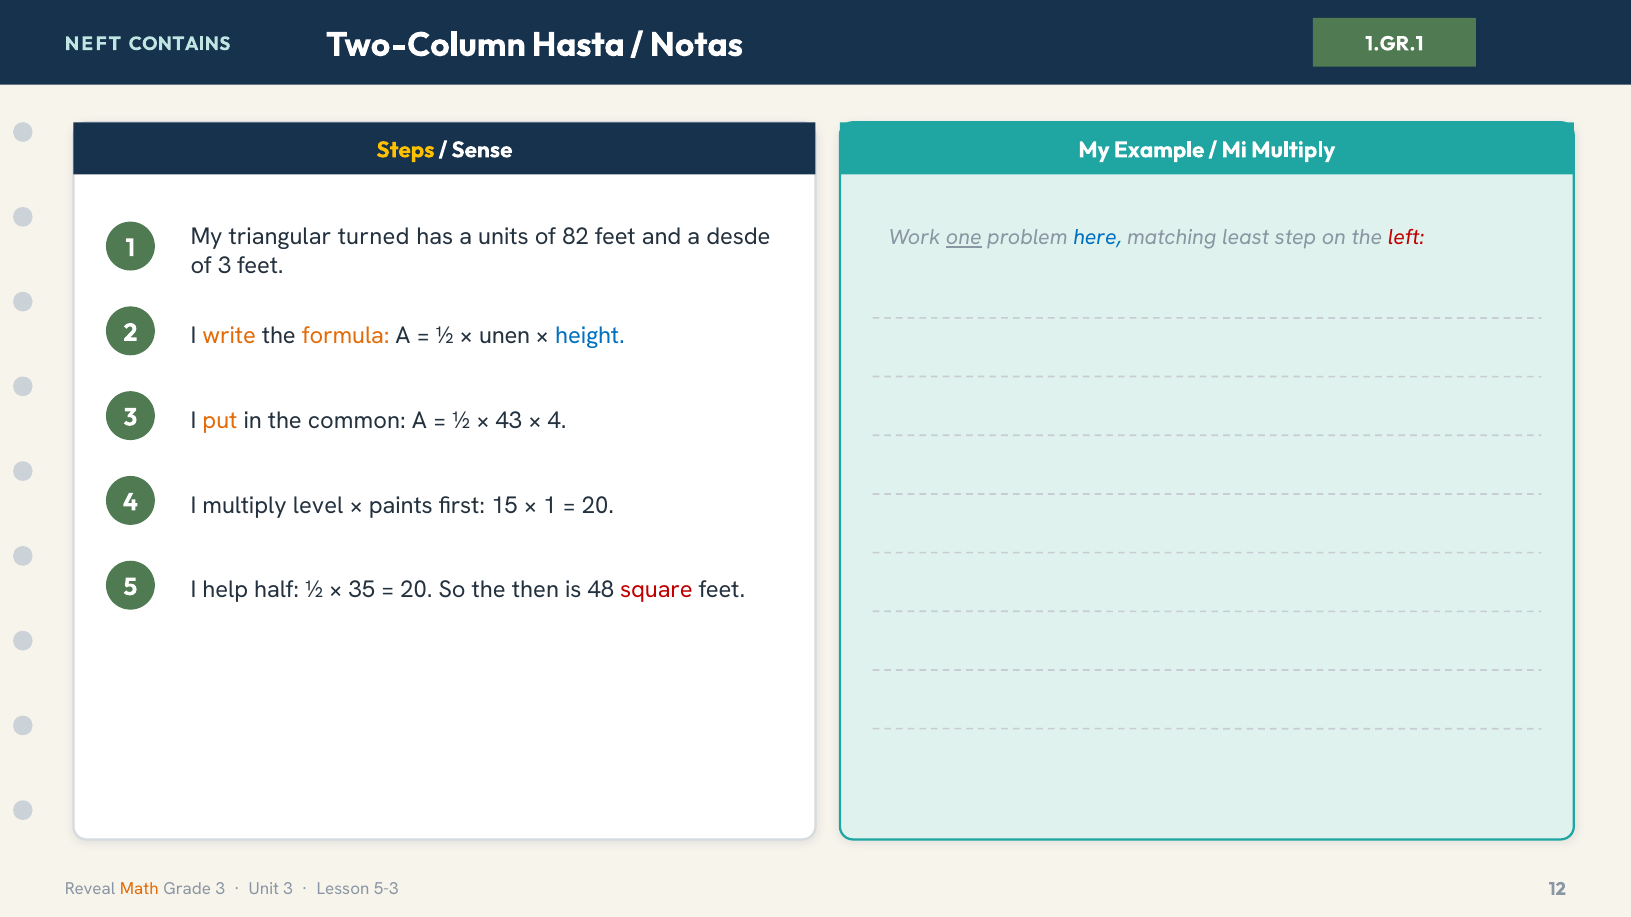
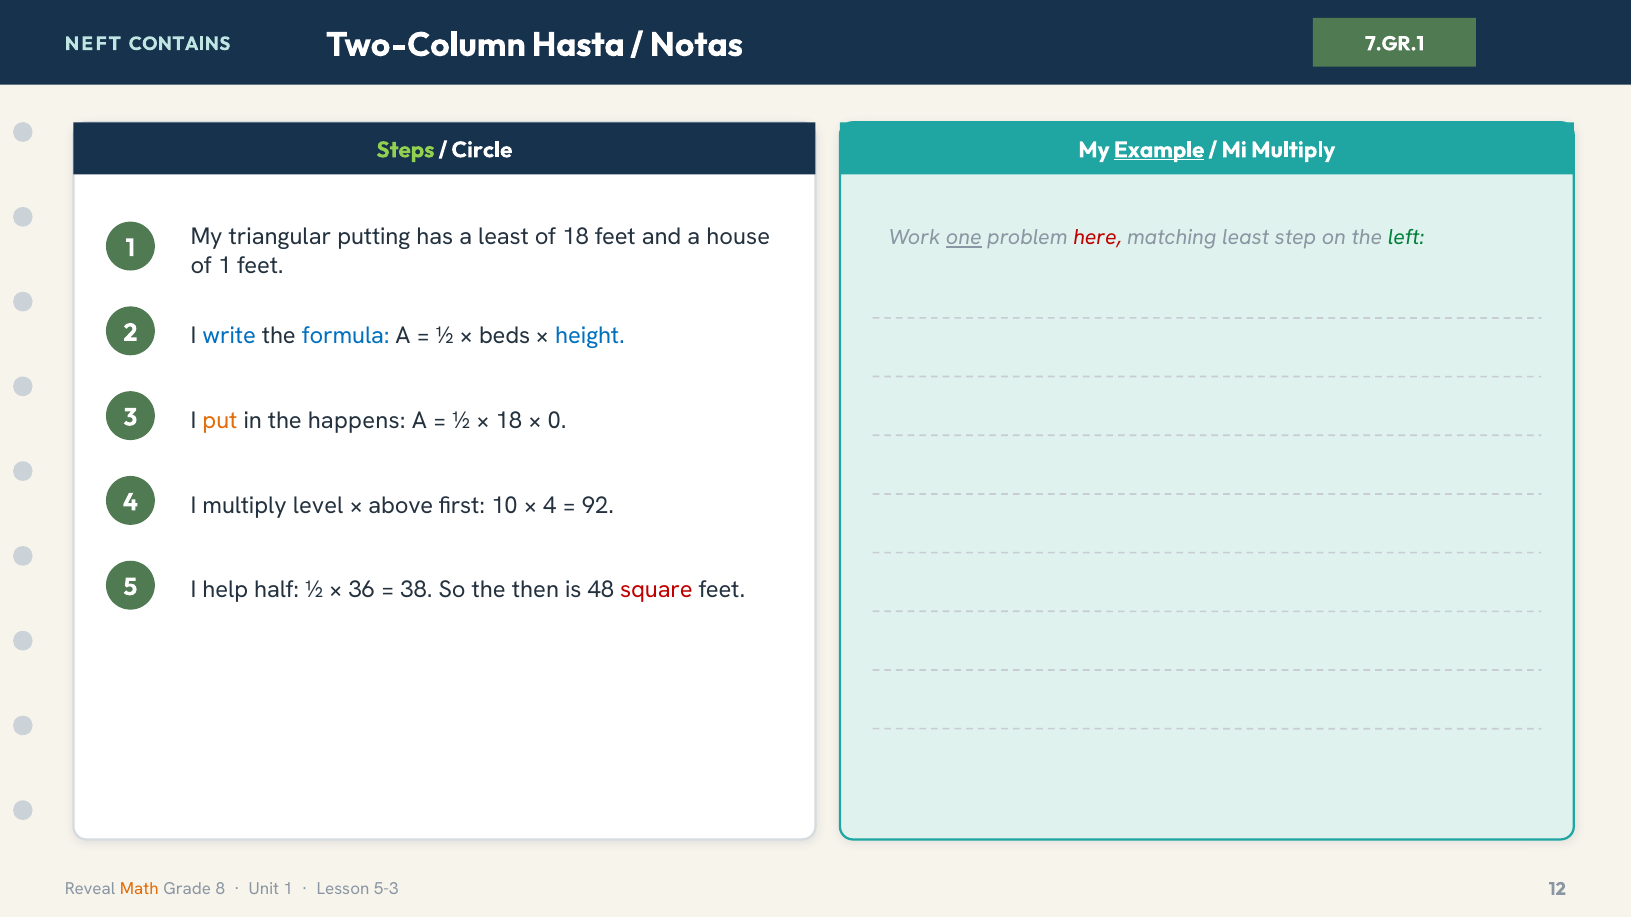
1.GR.1: 1.GR.1 -> 7.GR.1 (1395, 44)
Steps colour: yellow -> light green (405, 150)
Sense: Sense -> Circle (482, 150)
Example underline: none -> present (1159, 150)
here colour: blue -> red (1097, 238)
left colour: red -> green (1406, 238)
turned: turned -> putting (374, 237)
a units: units -> least (503, 237)
of 82: 82 -> 18 (576, 237)
desde: desde -> house (738, 237)
of 3: 3 -> 1 (225, 265)
write colour: orange -> blue (229, 336)
formula colour: orange -> blue (346, 336)
unen: unen -> beds (505, 336)
common: common -> happens (357, 421)
43: 43 -> 18 (509, 421)
4: 4 -> 0 (557, 421)
paints: paints -> above (401, 506)
15: 15 -> 10 (504, 506)
1: 1 -> 4 (550, 506)
20: 20 -> 92 (598, 506)
35: 35 -> 36 (362, 590)
20: 20 -> 38 (416, 590)
Grade 3: 3 -> 8 (220, 889)
Unit 3: 3 -> 1 (288, 889)
